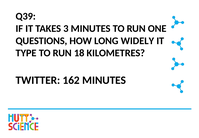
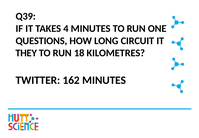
3: 3 -> 4 (66, 28)
WIDELY: WIDELY -> CIRCUIT (137, 41)
TYPE: TYPE -> THEY (26, 53)
